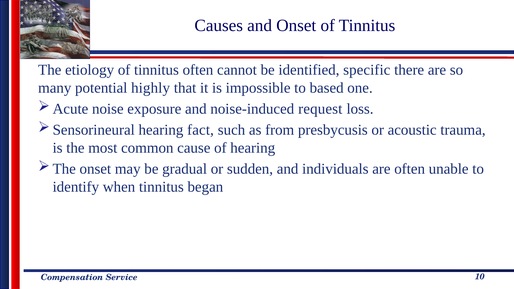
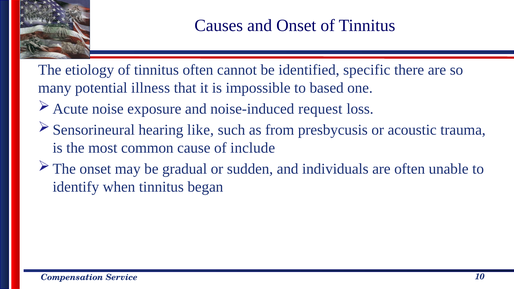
highly: highly -> illness (151, 88)
fact: fact -> like (201, 130)
of hearing: hearing -> include (253, 148)
